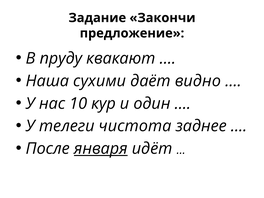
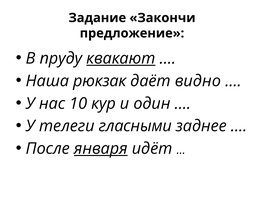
квакают underline: none -> present (121, 58)
сухими: сухими -> рюкзак (100, 81)
чистота: чистота -> гласными (135, 126)
